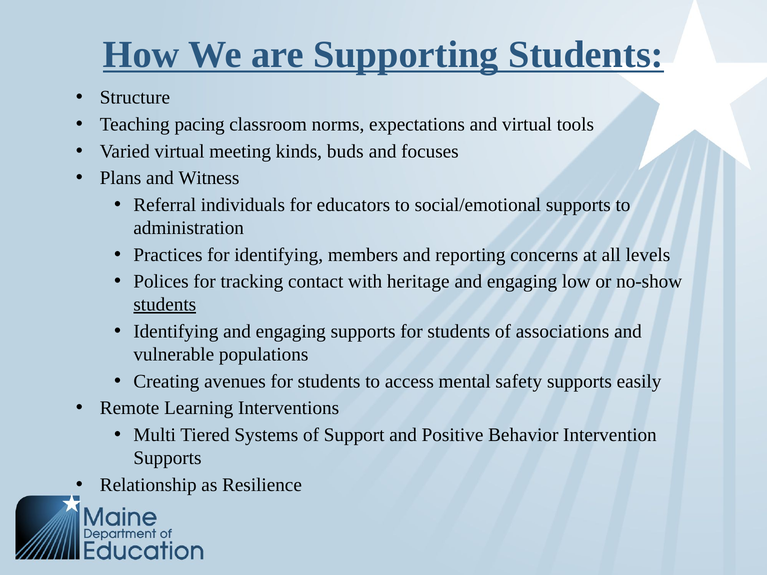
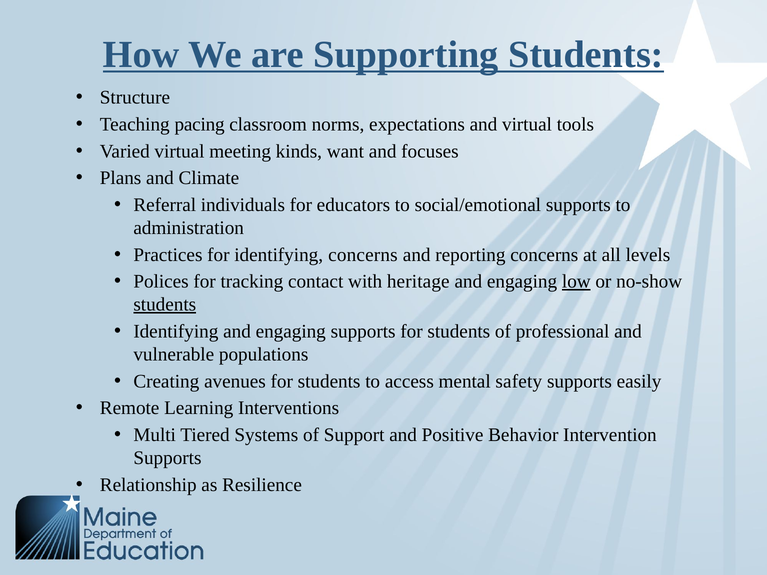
buds: buds -> want (345, 151)
Witness: Witness -> Climate (209, 178)
identifying members: members -> concerns (363, 255)
low underline: none -> present (576, 282)
associations: associations -> professional (563, 332)
